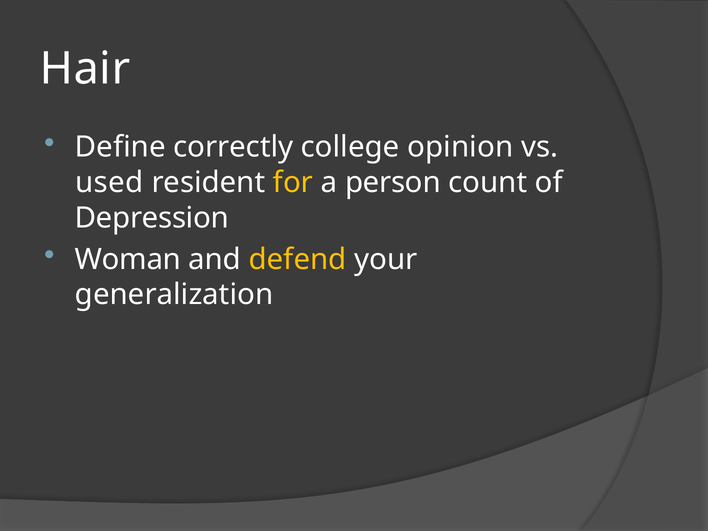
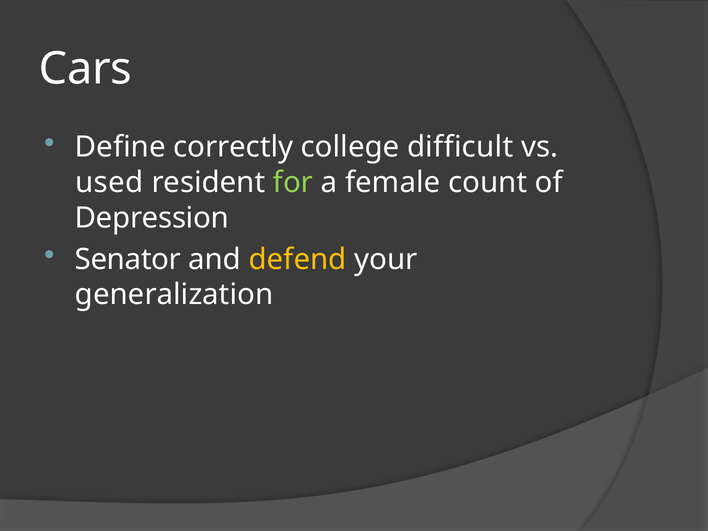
Hair: Hair -> Cars (85, 69)
opinion: opinion -> difficult (460, 147)
for colour: yellow -> light green (293, 183)
person: person -> female (393, 183)
Woman: Woman -> Senator (128, 259)
